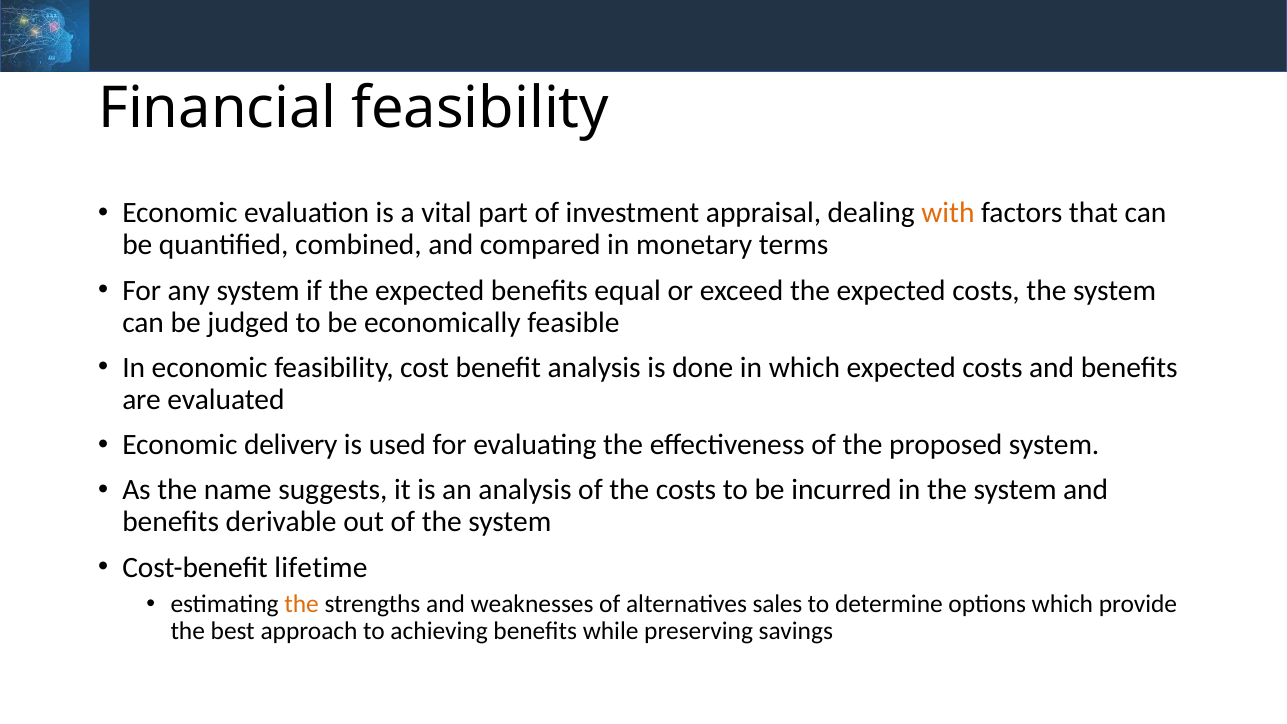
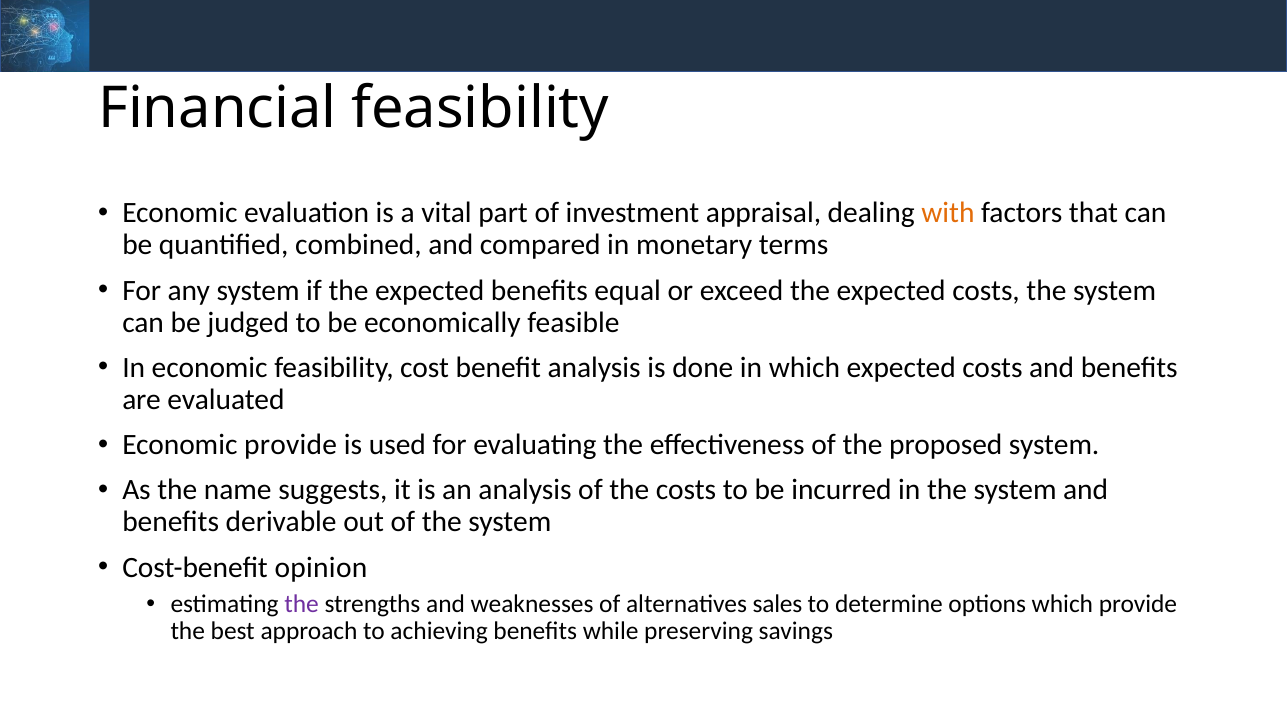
Economic delivery: delivery -> provide (291, 445)
lifetime: lifetime -> opinion (321, 567)
the colour: orange -> purple (302, 604)
